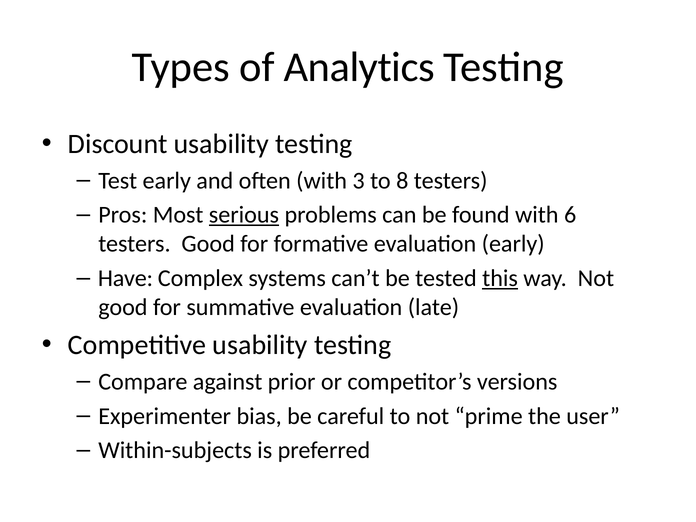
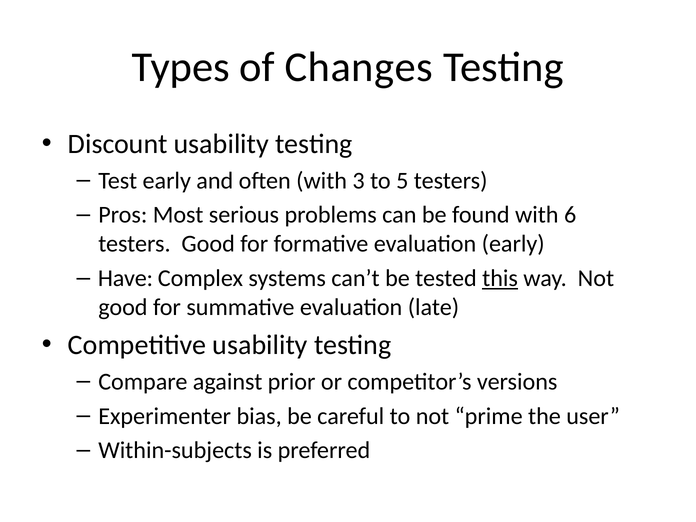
Analytics: Analytics -> Changes (359, 67)
8: 8 -> 5 (402, 181)
serious underline: present -> none (244, 215)
